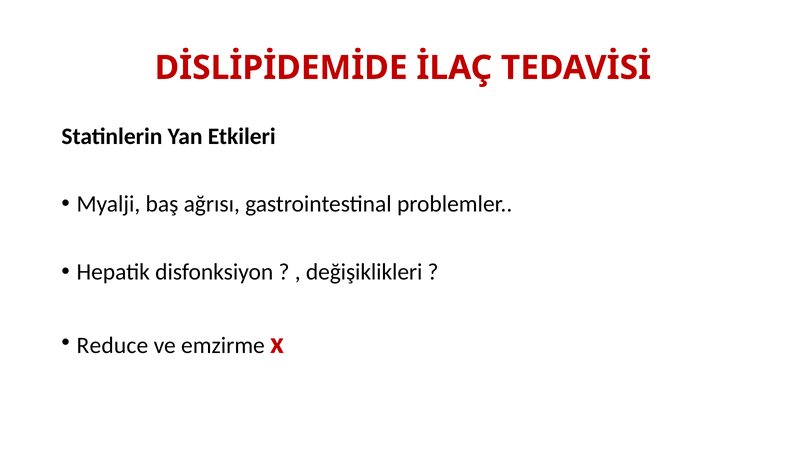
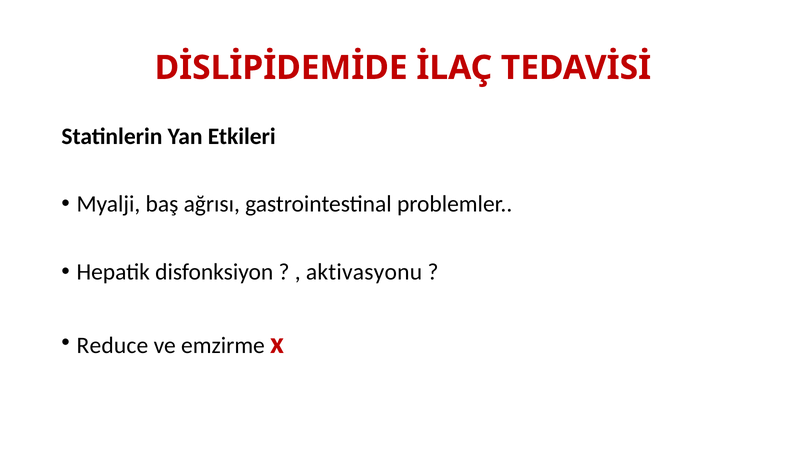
değişiklikleri: değişiklikleri -> aktivasyonu (364, 271)
